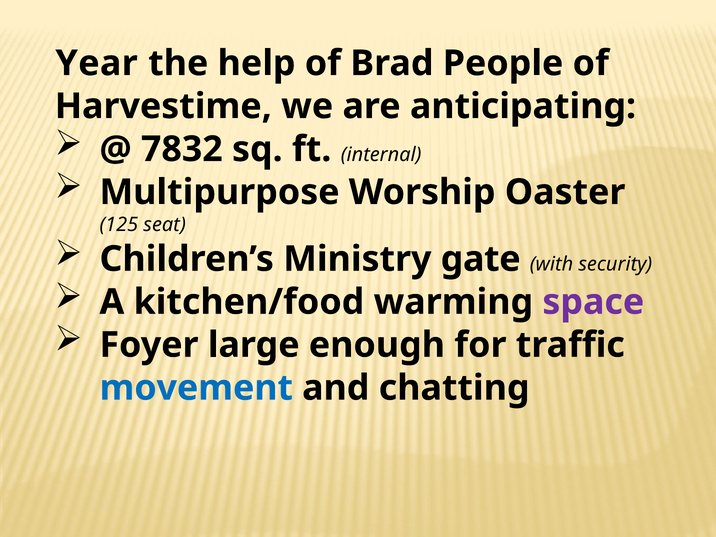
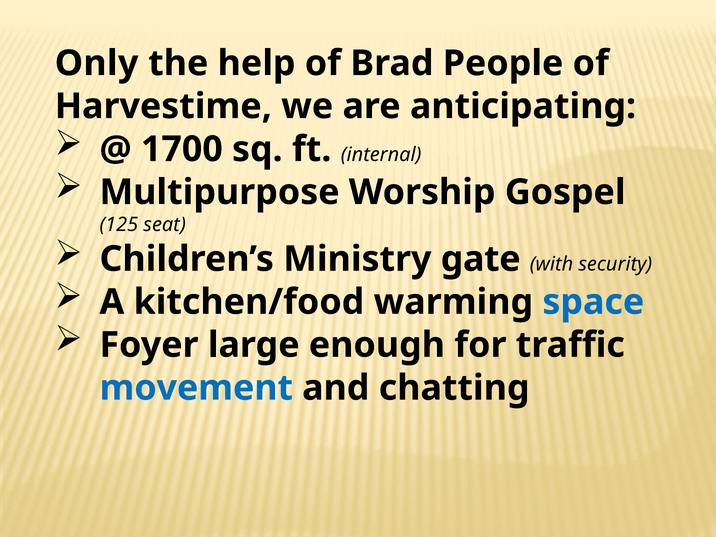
Year: Year -> Only (97, 63)
7832: 7832 -> 1700 (182, 149)
Oaster: Oaster -> Gospel (565, 192)
space colour: purple -> blue (593, 302)
